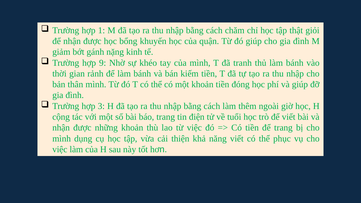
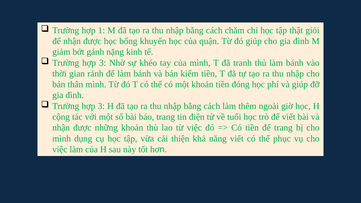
9: 9 -> 3 (103, 63)
